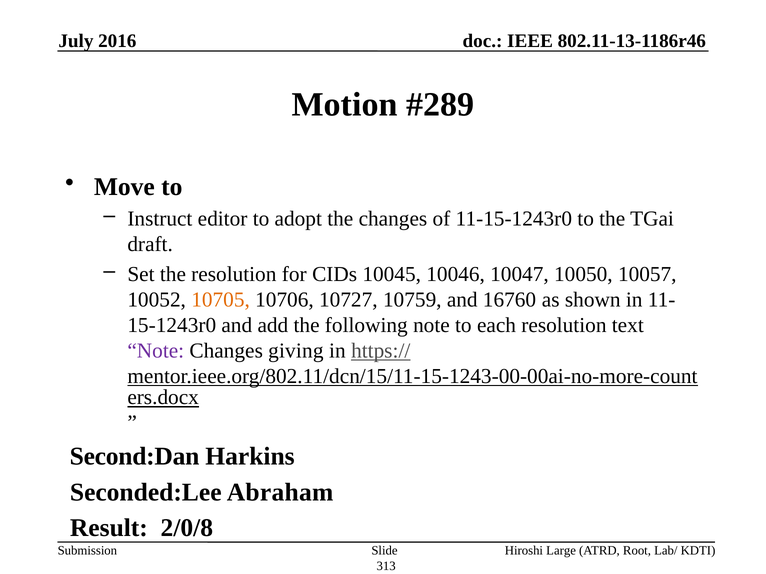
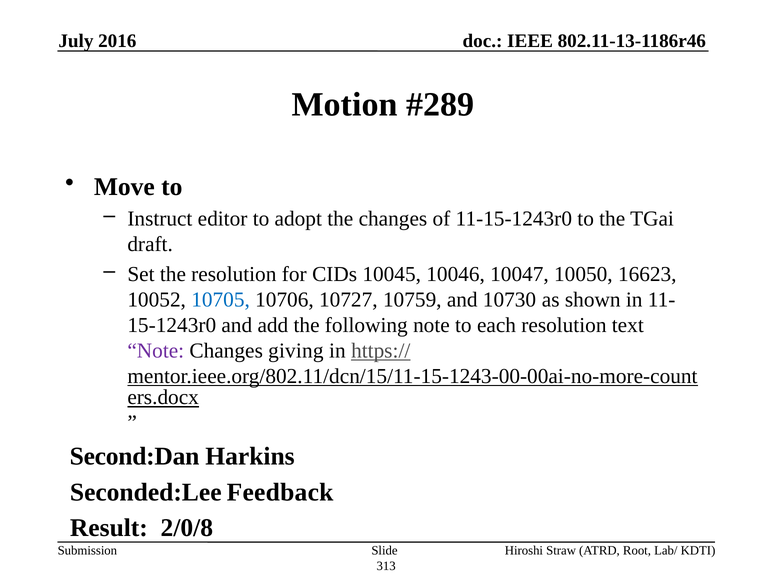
10057: 10057 -> 16623 (647, 274)
10705 colour: orange -> blue (221, 300)
16760: 16760 -> 10730 (509, 300)
Abraham: Abraham -> Feedback (280, 493)
Large: Large -> Straw (561, 551)
